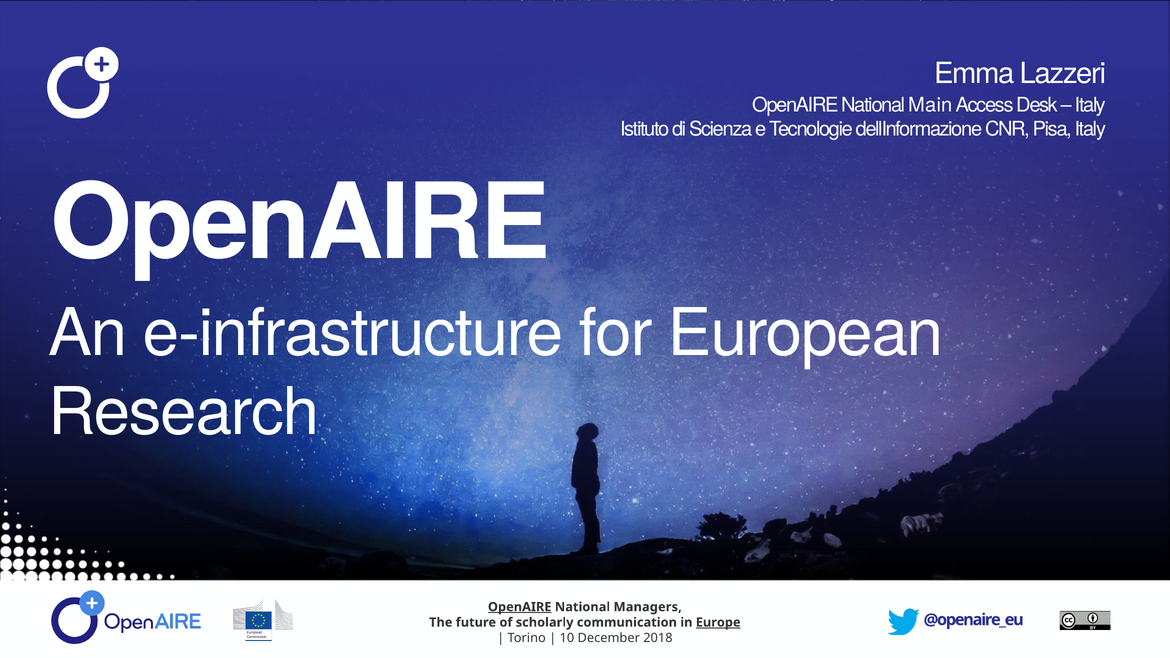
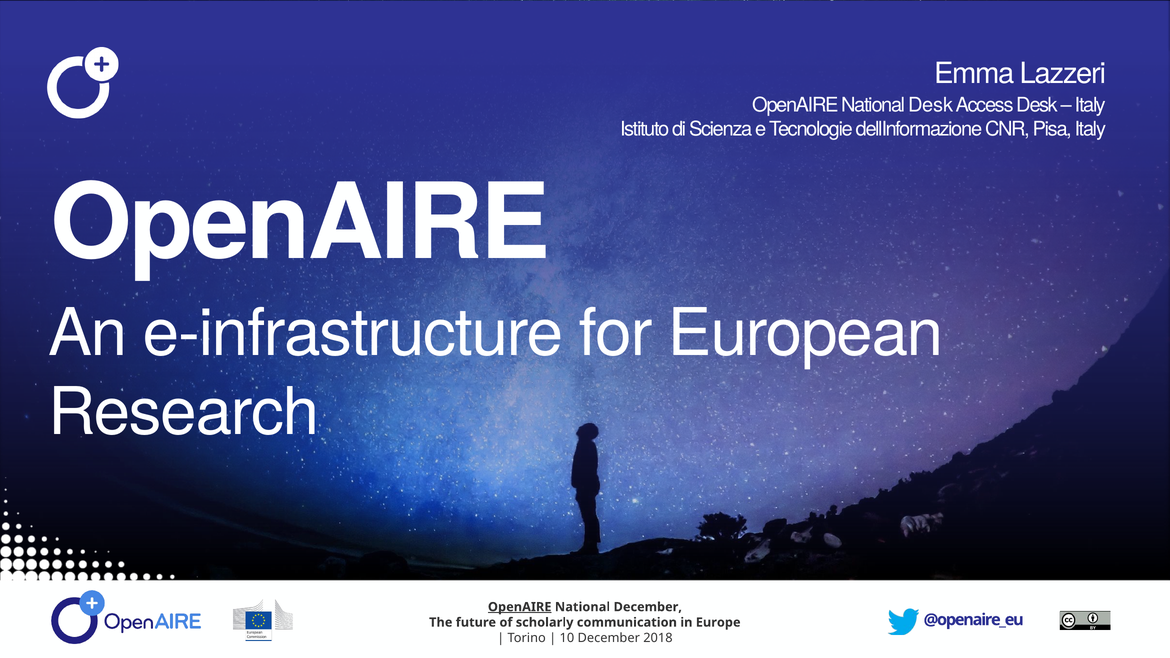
National Main: Main -> Desk (931, 105)
National Managers: Managers -> December (648, 607)
Europe underline: present -> none (718, 623)
